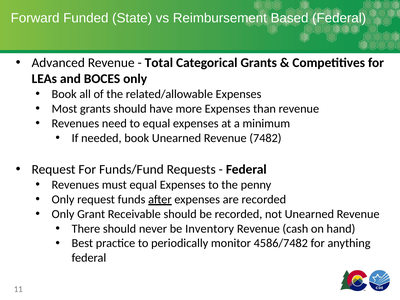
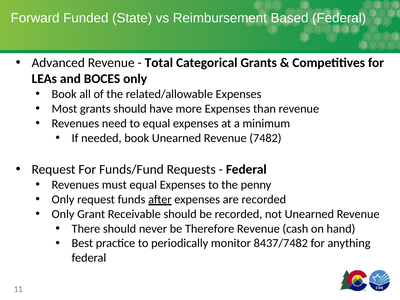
Inventory: Inventory -> Therefore (210, 229)
4586/7482: 4586/7482 -> 8437/7482 (281, 243)
